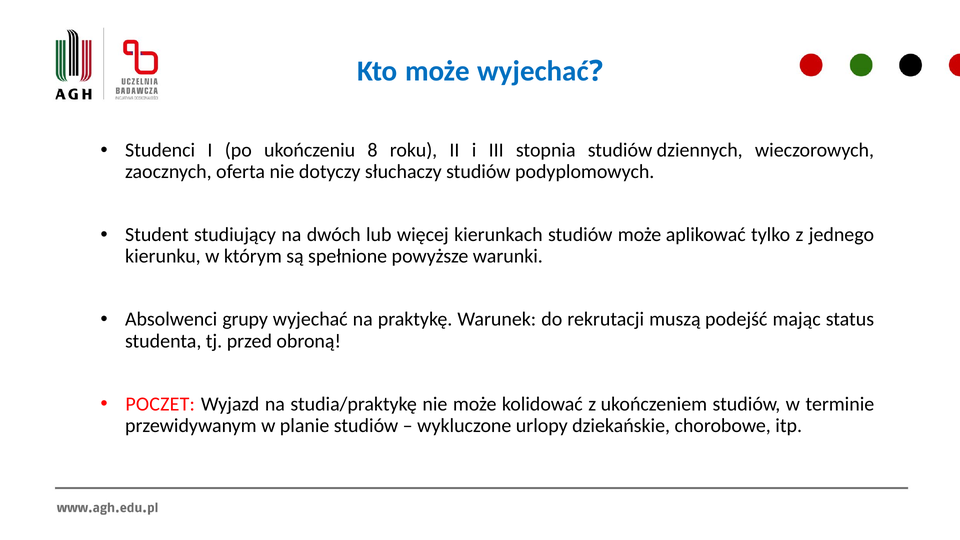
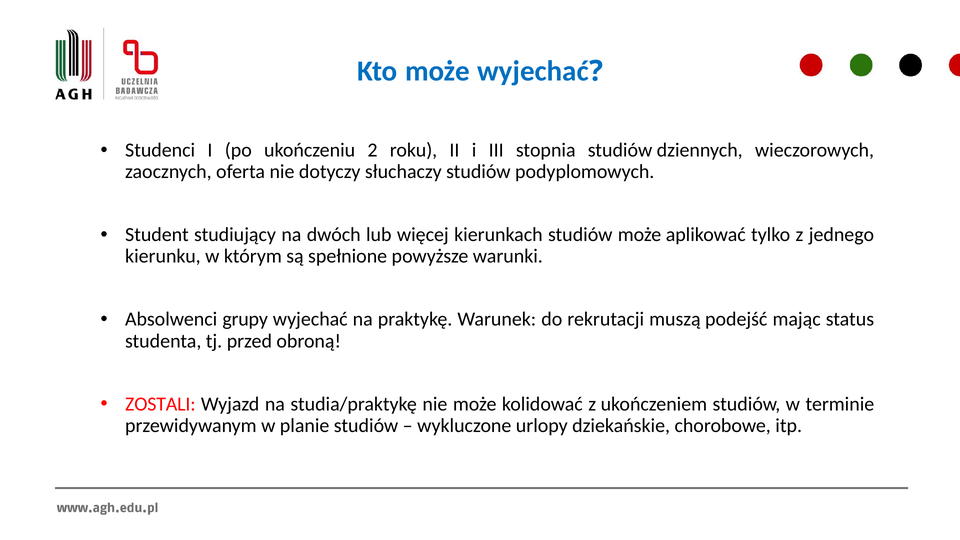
8: 8 -> 2 (372, 150)
POCZET: POCZET -> ZOSTALI (160, 404)
